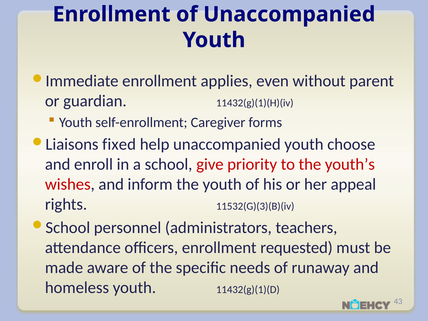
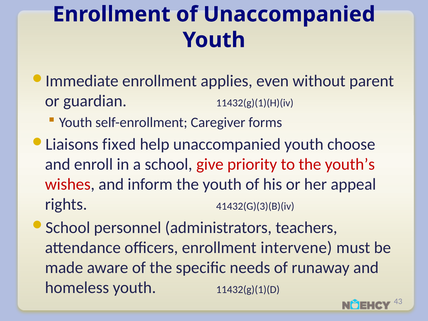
11532(G)(3)(B)(iv: 11532(G)(3)(B)(iv -> 41432(G)(3)(B)(iv (255, 206)
requested: requested -> intervene (296, 248)
